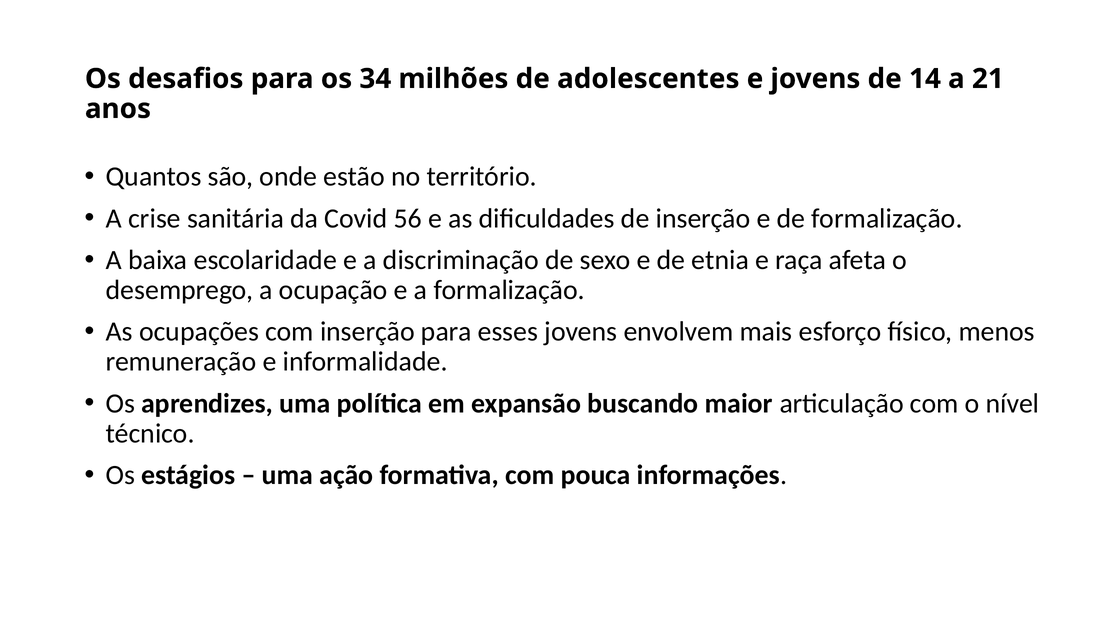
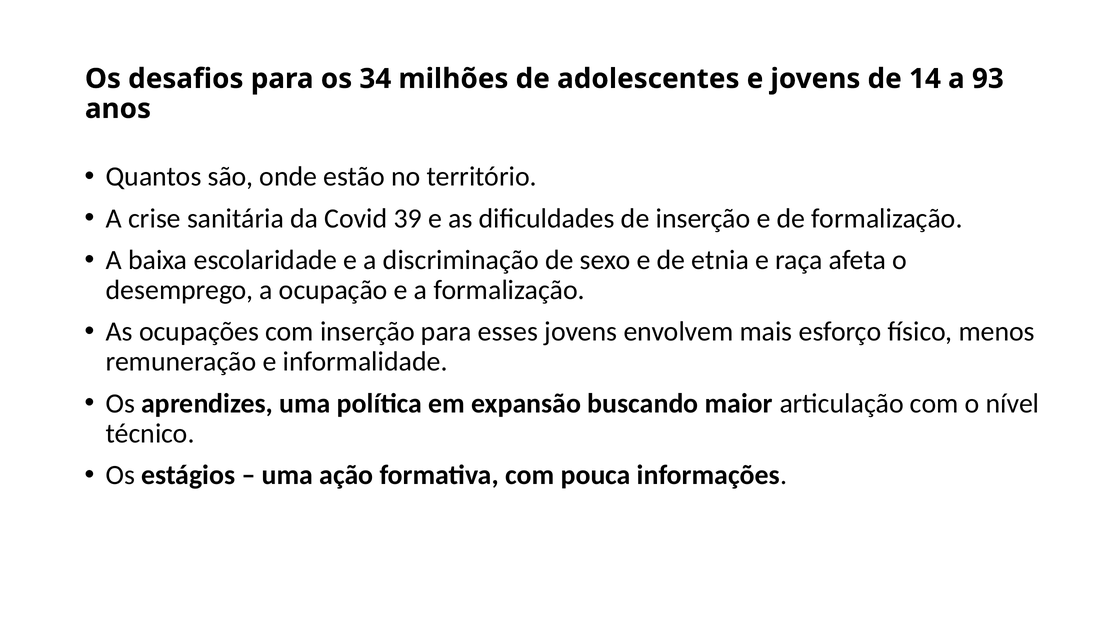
21: 21 -> 93 (988, 79)
56: 56 -> 39 (408, 219)
